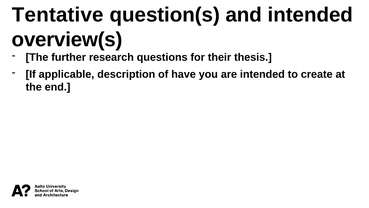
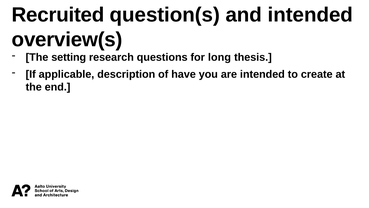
Tentative: Tentative -> Recruited (58, 15)
further: further -> setting (69, 57)
their: their -> long (219, 57)
